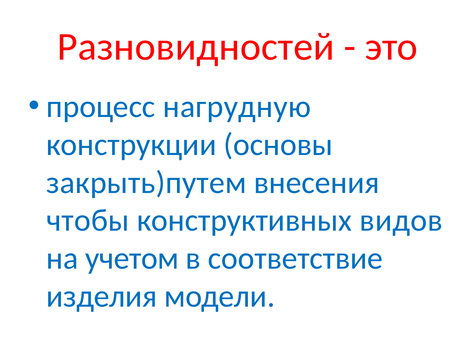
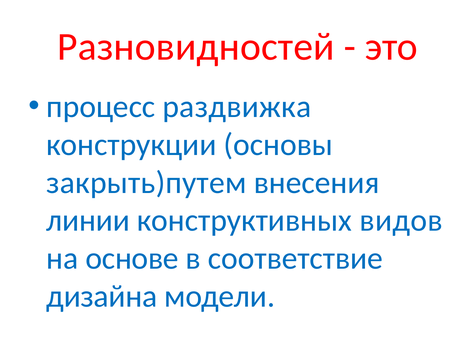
нагрудную: нагрудную -> раздвижка (237, 107)
чтобы: чтобы -> линии (88, 221)
учетом: учетом -> основе (132, 259)
изделия: изделия -> дизайна (102, 297)
